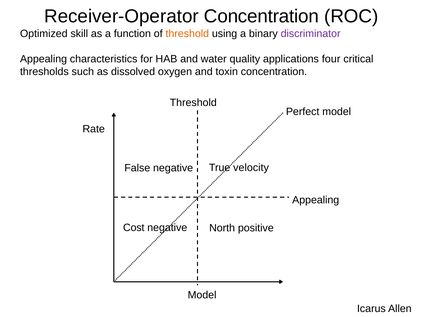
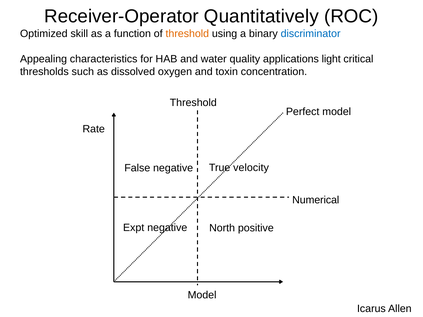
Receiver-Operator Concentration: Concentration -> Quantitatively (261, 16)
discriminator colour: purple -> blue (311, 34)
four: four -> light (331, 59)
Appealing: Appealing -> Numerical (316, 200)
Cost: Cost -> Expt (134, 228)
